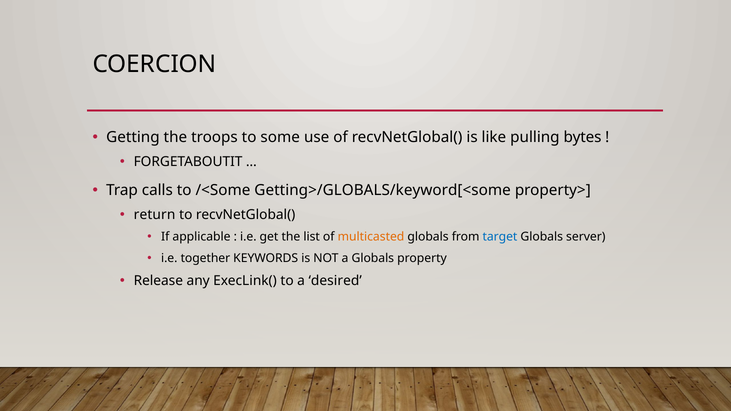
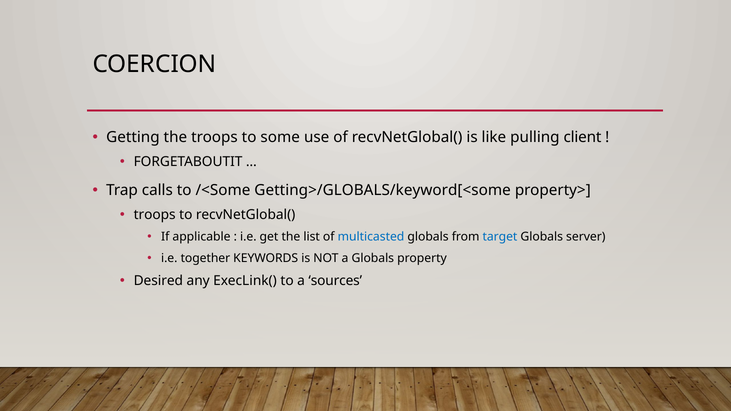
bytes: bytes -> client (582, 137)
return: return -> troops (155, 215)
multicasted colour: orange -> blue (371, 237)
Release: Release -> Desired (158, 281)
desired: desired -> sources (335, 281)
